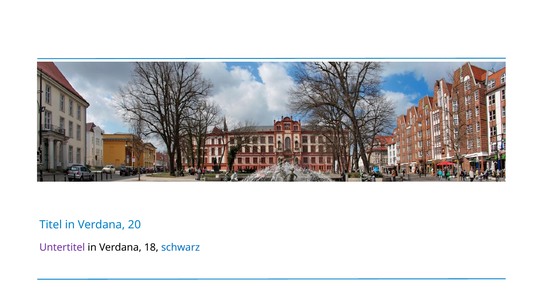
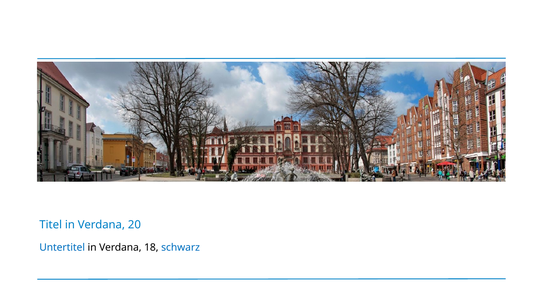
Untertitel colour: purple -> blue (62, 247)
